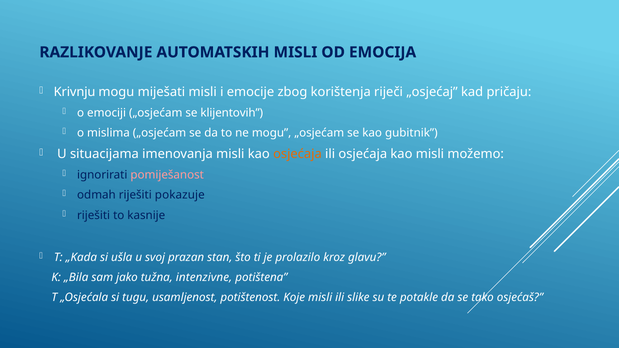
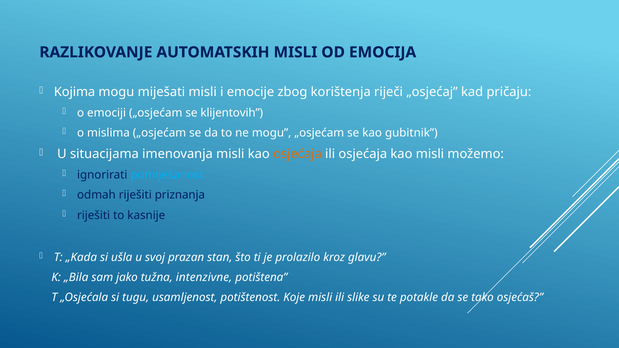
Krivnju: Krivnju -> Kojima (75, 92)
pomiješanost colour: pink -> light blue (167, 175)
pokazuje: pokazuje -> priznanja (180, 195)
